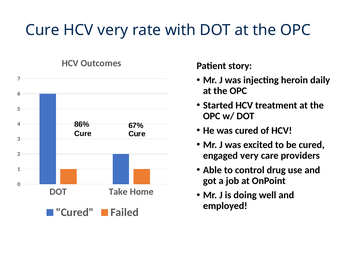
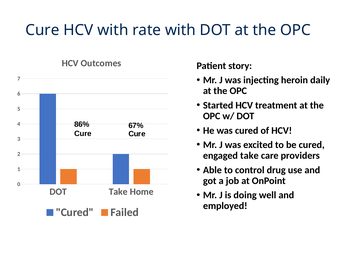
HCV very: very -> with (113, 30)
engaged very: very -> take (249, 155)
